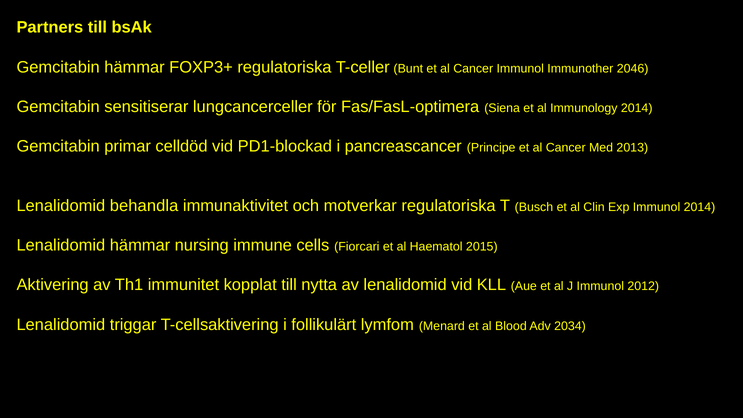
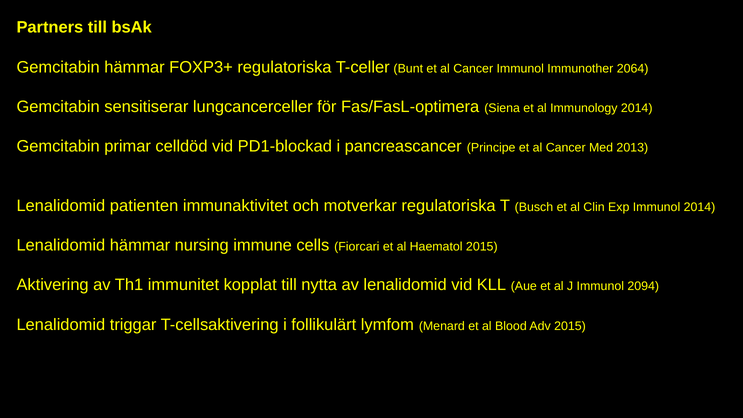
2046: 2046 -> 2064 (633, 68)
behandla: behandla -> patienten (144, 206)
2012: 2012 -> 2094 (643, 286)
Adv 2034: 2034 -> 2015 (570, 326)
